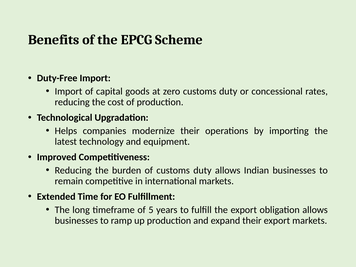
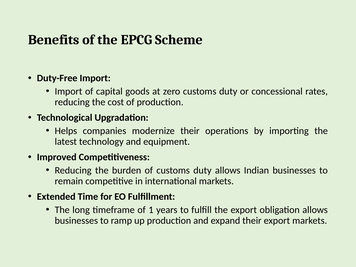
5: 5 -> 1 (151, 210)
